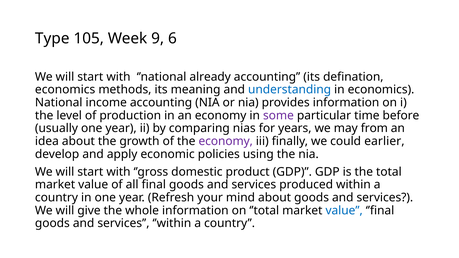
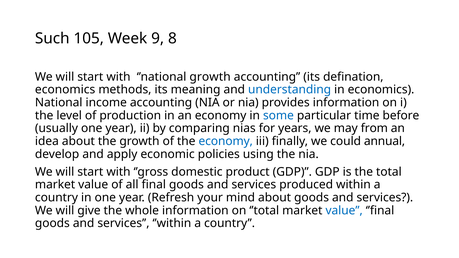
Type: Type -> Such (52, 39)
6: 6 -> 8 (172, 39)
’national already: already -> growth (210, 77)
some colour: purple -> blue (278, 116)
economy colour: purple -> blue (226, 141)
earlier: earlier -> annual (385, 141)
